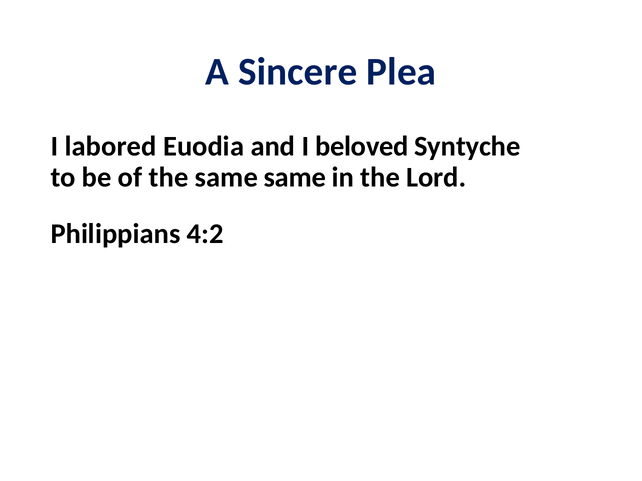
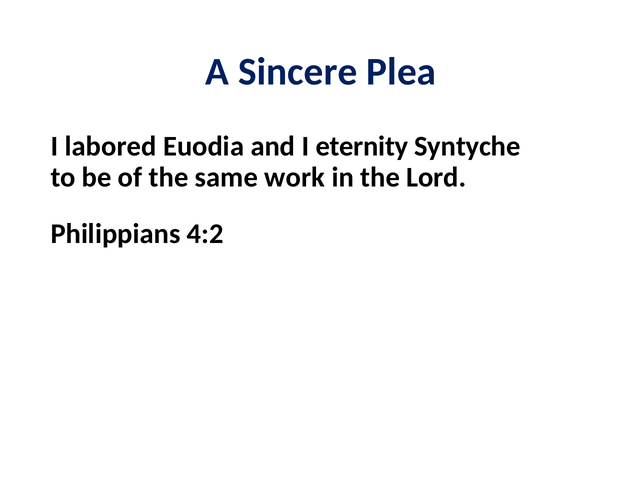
beloved: beloved -> eternity (362, 147)
same same: same -> work (295, 177)
